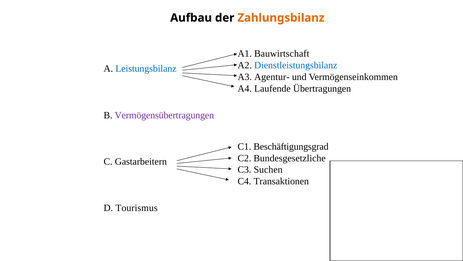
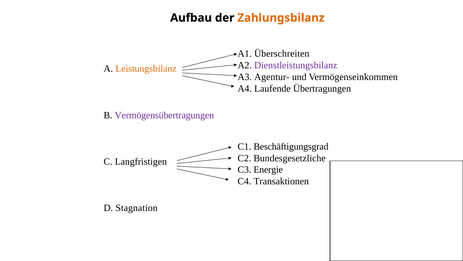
Bauwirtschaft: Bauwirtschaft -> Überschreiten (282, 54)
Dienstleistungsbilanz colour: blue -> purple (296, 65)
Leistungsbilanz colour: blue -> orange (146, 69)
Gastarbeitern: Gastarbeitern -> Langfristigen (141, 161)
Suchen: Suchen -> Energie (268, 169)
Tourismus: Tourismus -> Stagnation (137, 208)
